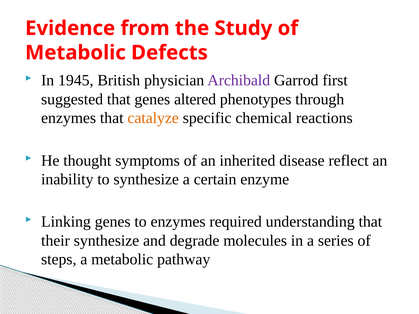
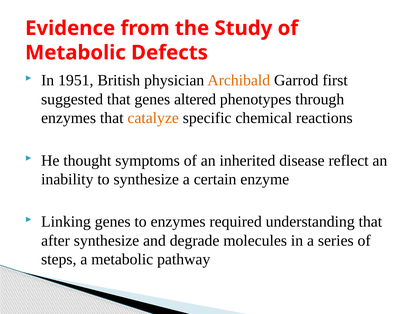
1945: 1945 -> 1951 (76, 80)
Archibald colour: purple -> orange (239, 80)
their: their -> after (56, 241)
